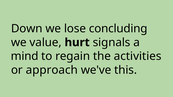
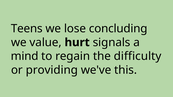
Down: Down -> Teens (27, 29)
activities: activities -> difficulty (138, 56)
approach: approach -> providing (52, 70)
